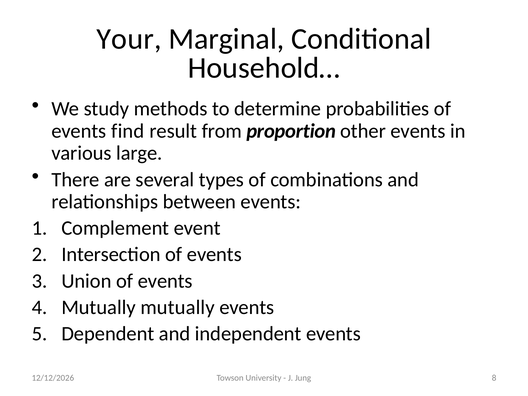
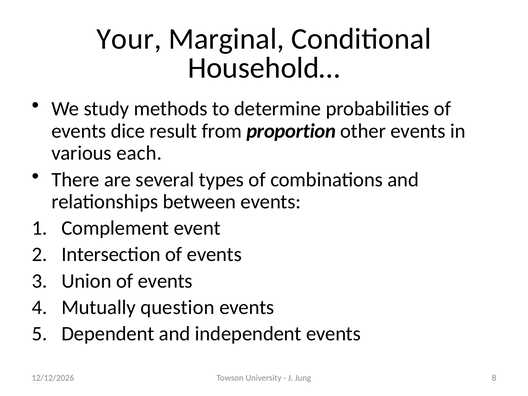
find: find -> dice (128, 131)
large: large -> each (139, 153)
Mutually mutually: mutually -> question (177, 307)
